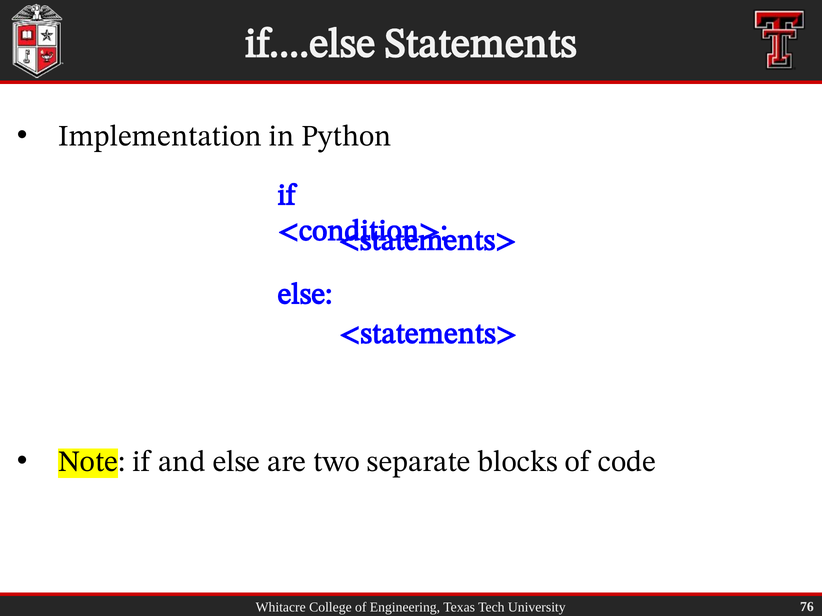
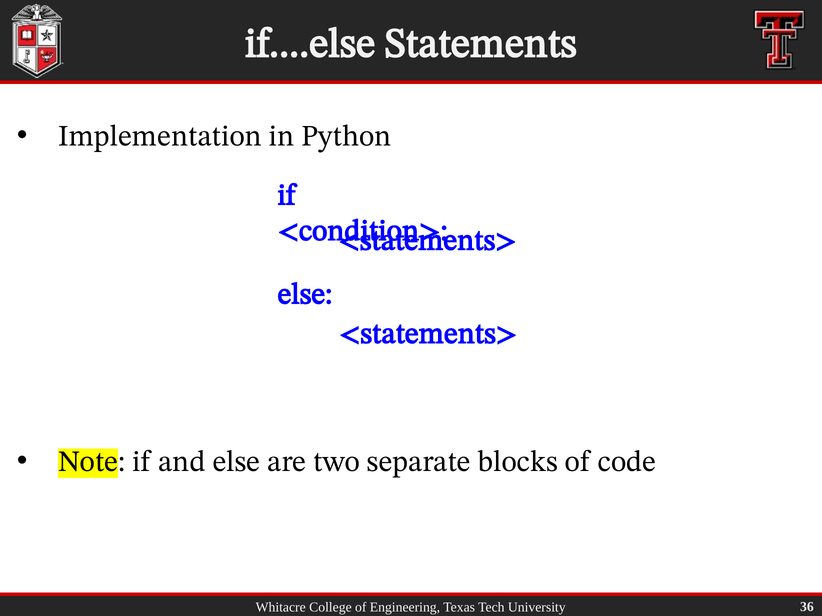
76: 76 -> 36 (807, 607)
